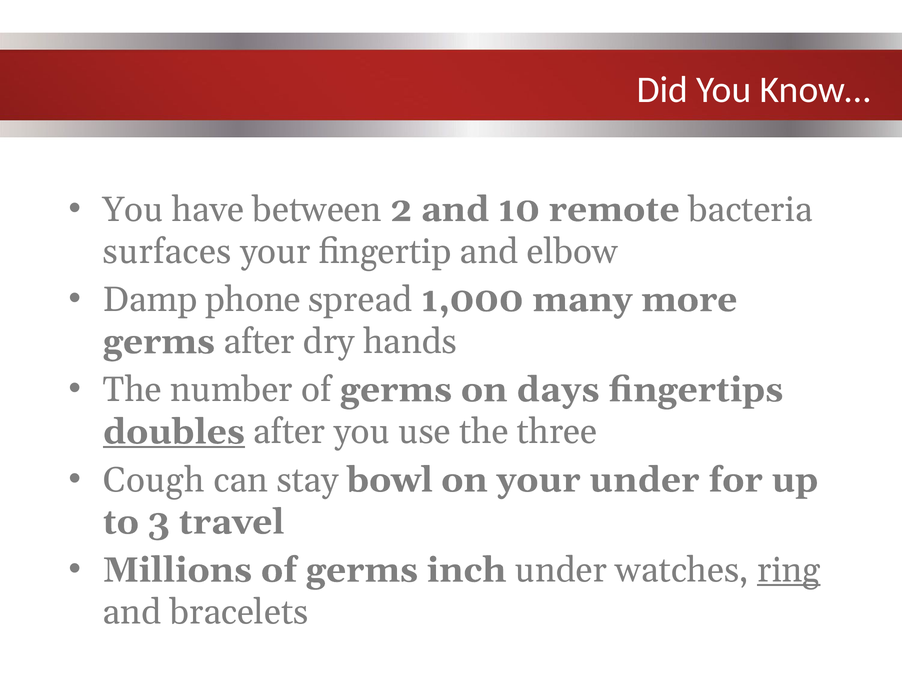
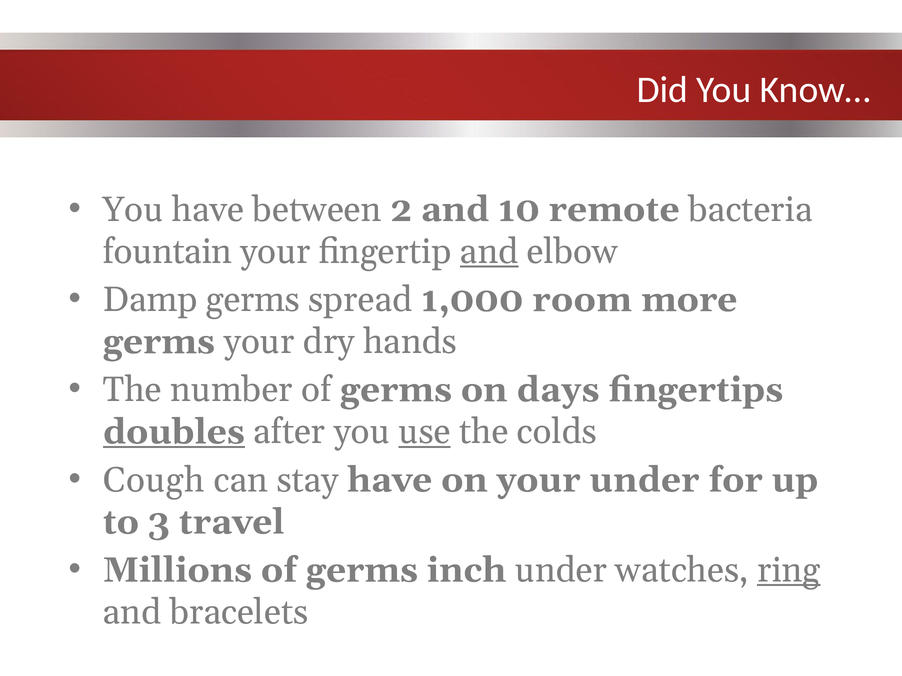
surfaces: surfaces -> fountain (167, 252)
and underline: none -> present (489, 252)
Damp phone: phone -> germs (253, 300)
many: many -> room (582, 300)
germs after: after -> your (259, 342)
use underline: none -> present (425, 432)
three: three -> colds (557, 432)
stay bowl: bowl -> have (390, 480)
